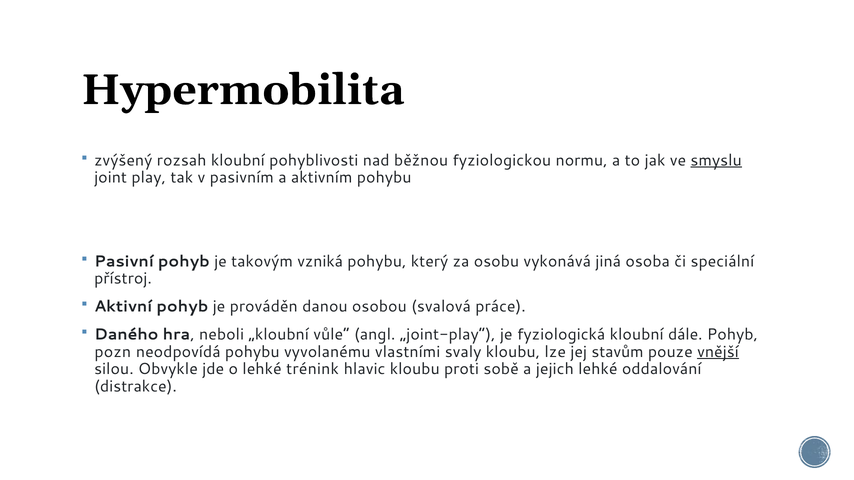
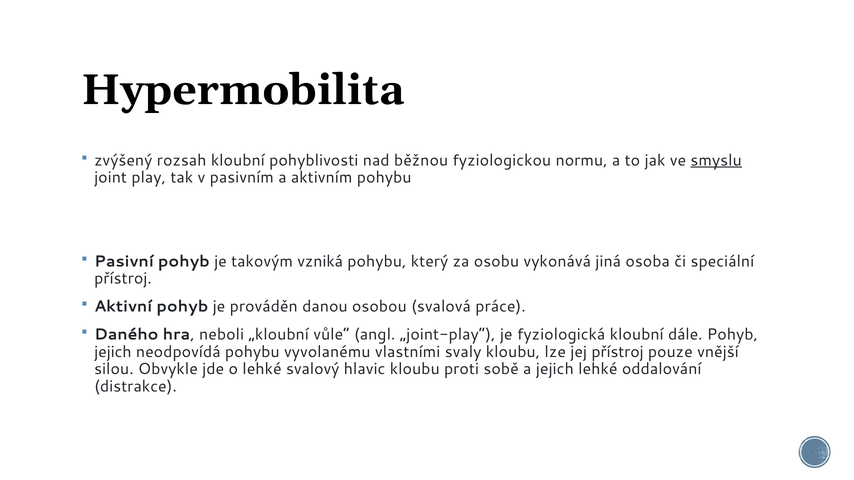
pozn: pozn -> jejich (113, 352)
jej stavům: stavům -> přístroj (618, 352)
vnější underline: present -> none (718, 352)
trénink: trénink -> svalový (313, 369)
